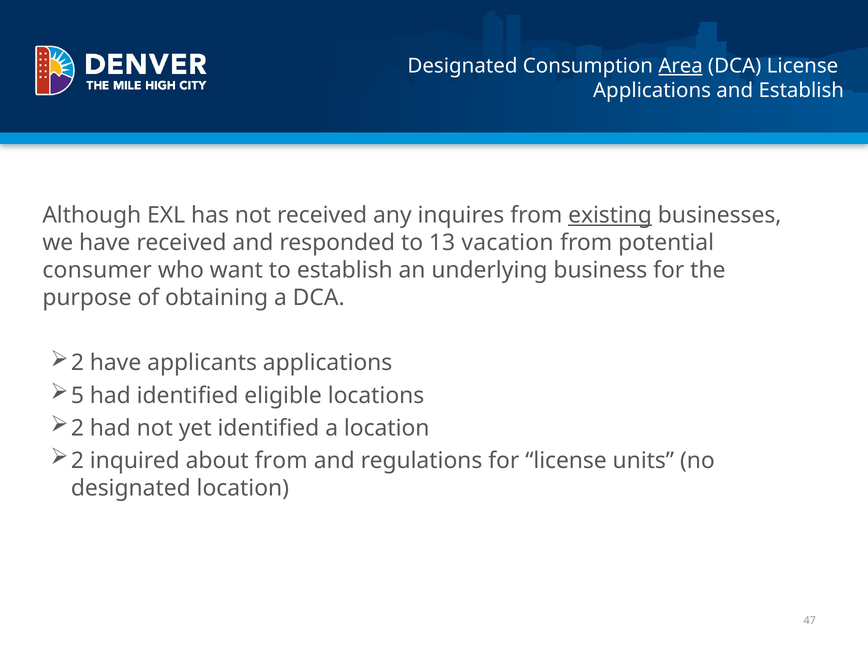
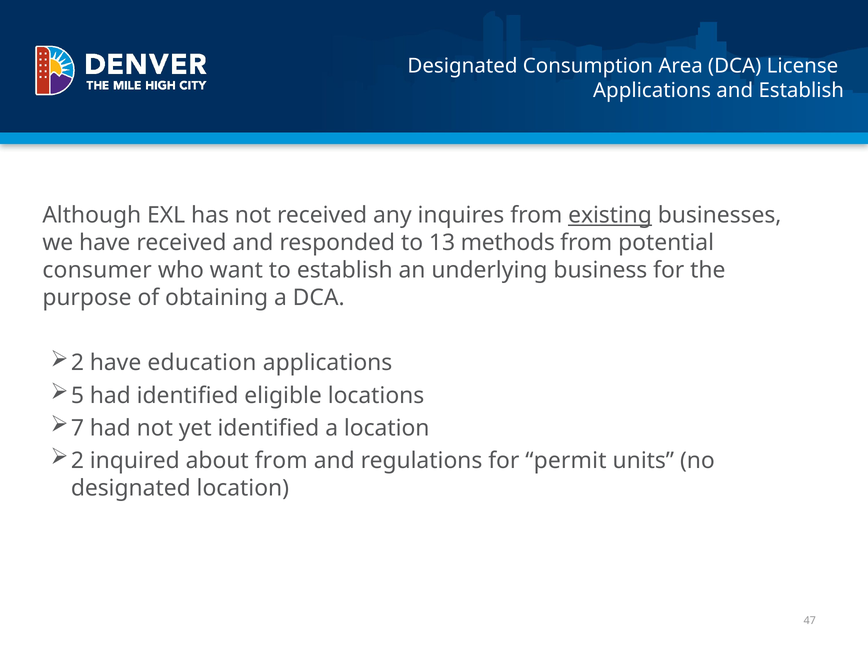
Area underline: present -> none (681, 66)
vacation: vacation -> methods (508, 243)
applicants: applicants -> education (202, 363)
2: 2 -> 7 (77, 428)
for license: license -> permit (566, 461)
